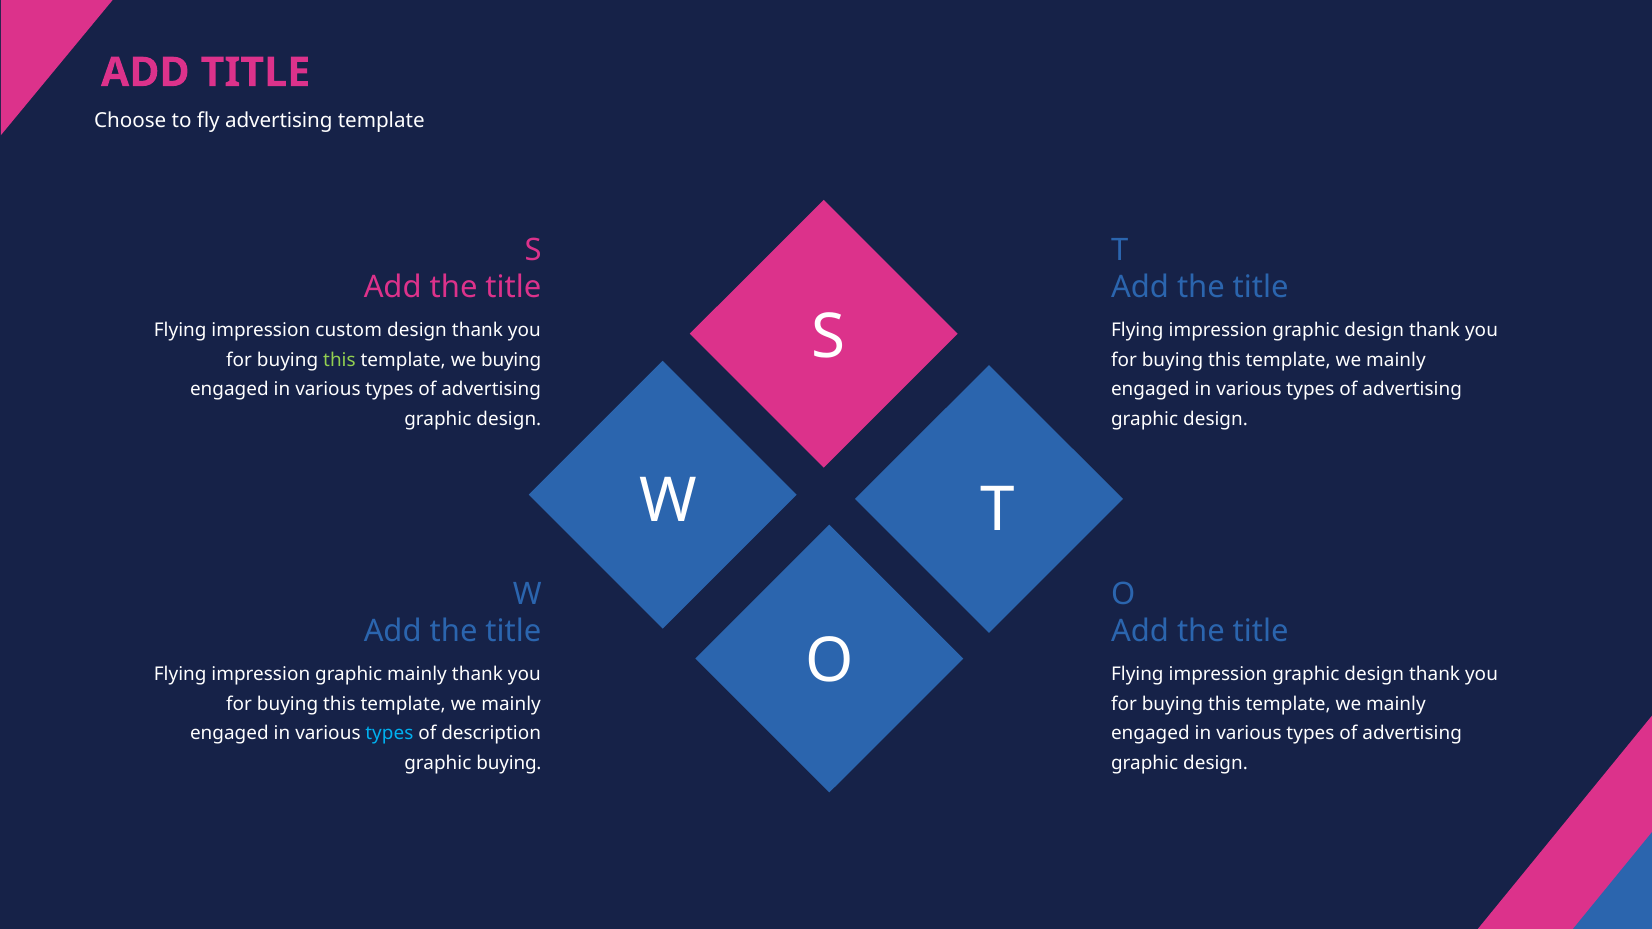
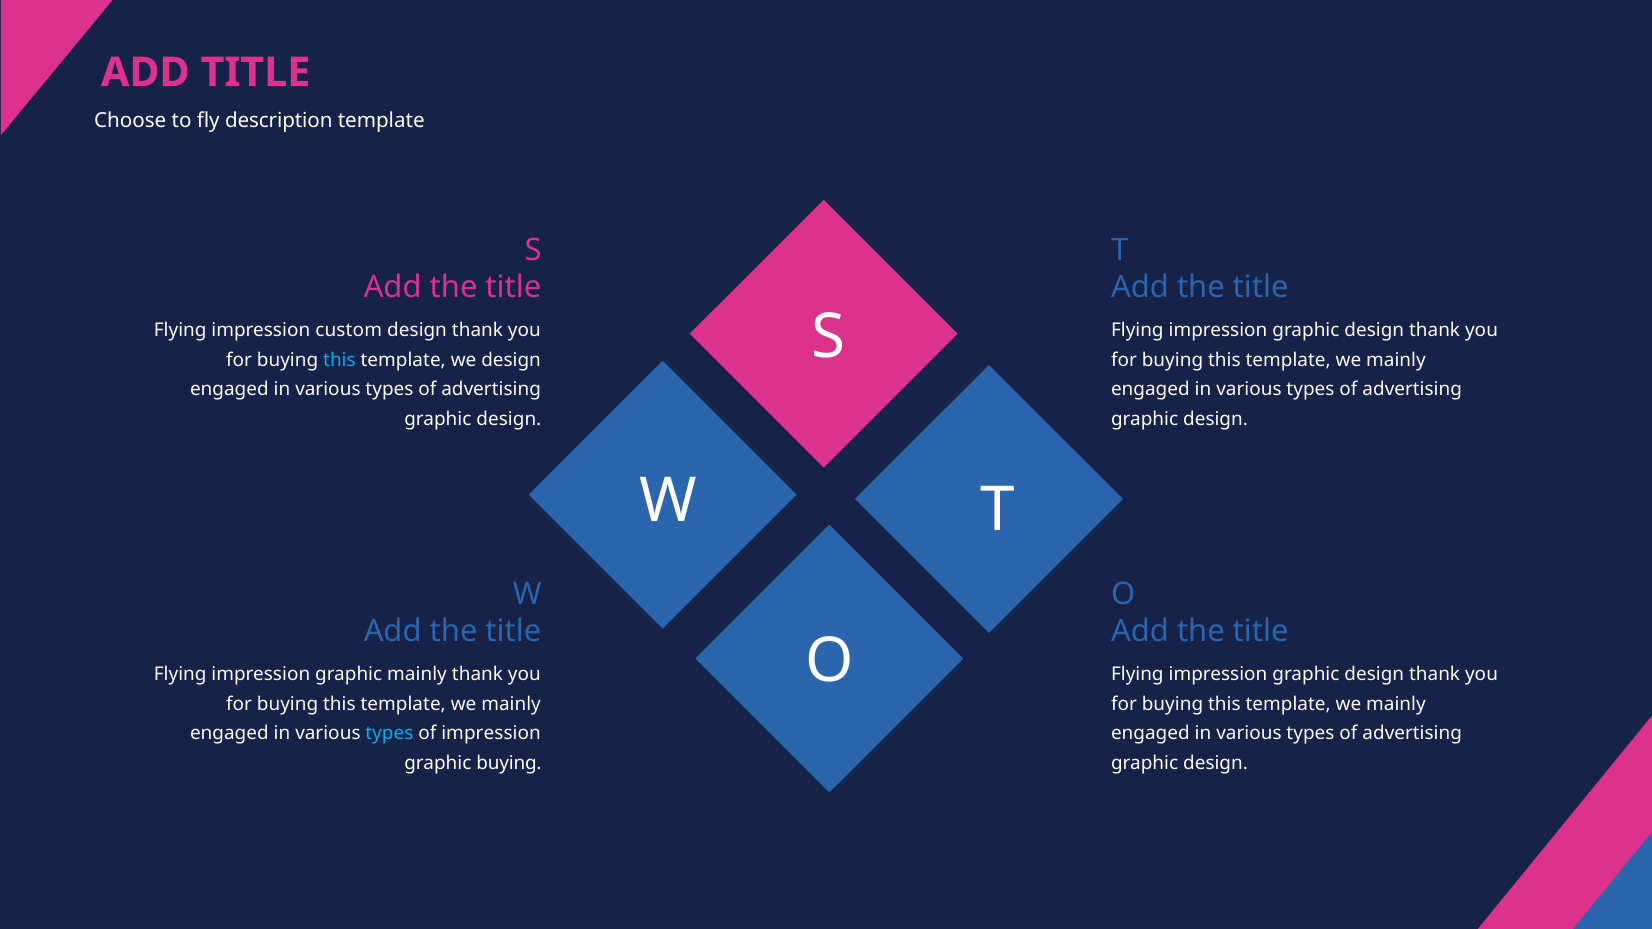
fly advertising: advertising -> description (279, 121)
this colour: light green -> light blue (339, 360)
we buying: buying -> design (511, 360)
of description: description -> impression (491, 734)
